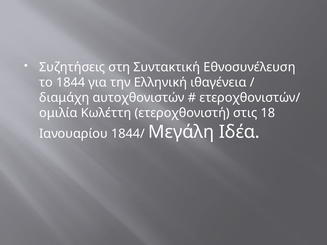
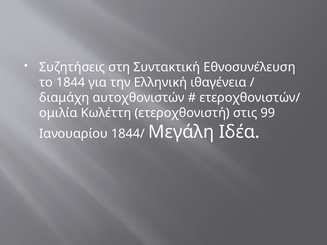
18: 18 -> 99 (268, 113)
